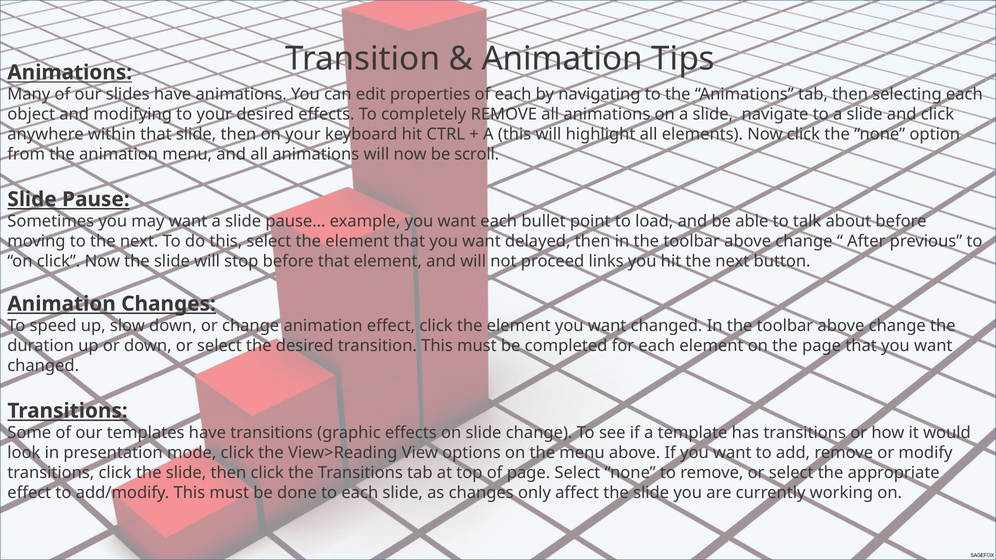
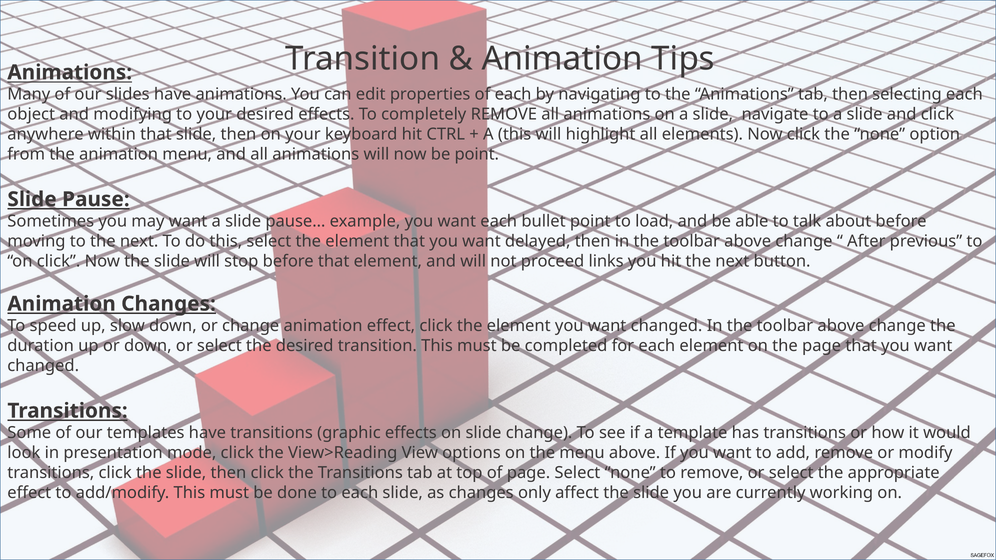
be scroll: scroll -> point (477, 154)
